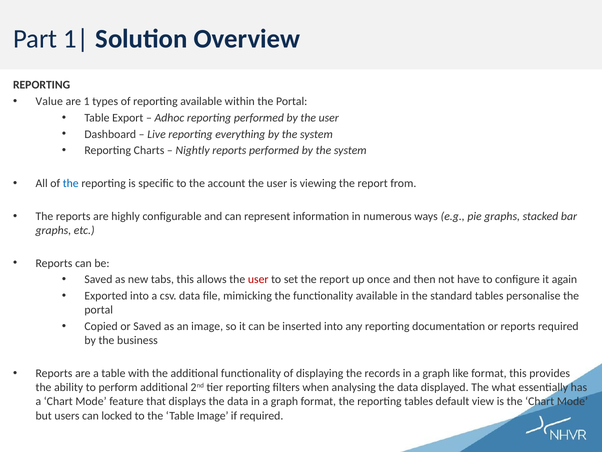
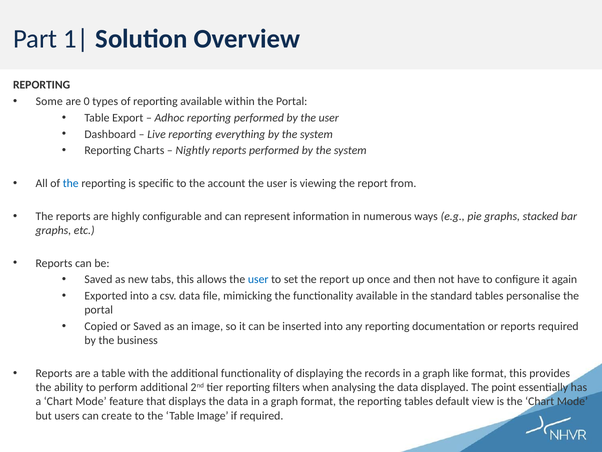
Value: Value -> Some (49, 101)
1: 1 -> 0 (87, 101)
user colour: red -> blue (258, 279)
what: what -> point (504, 387)
locked: locked -> create (117, 415)
